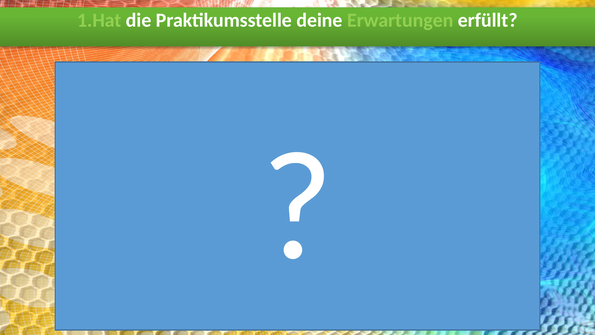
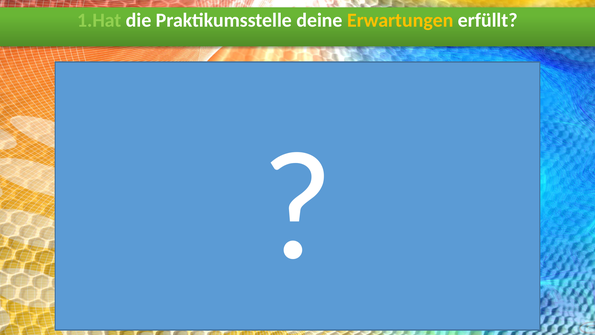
Erwartungen colour: light green -> yellow (400, 20)
